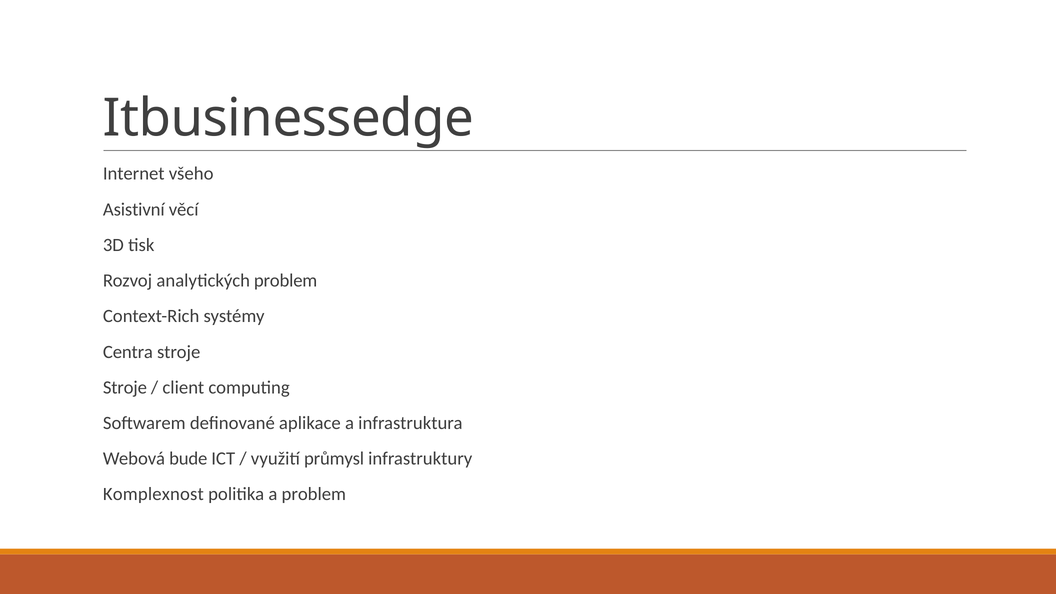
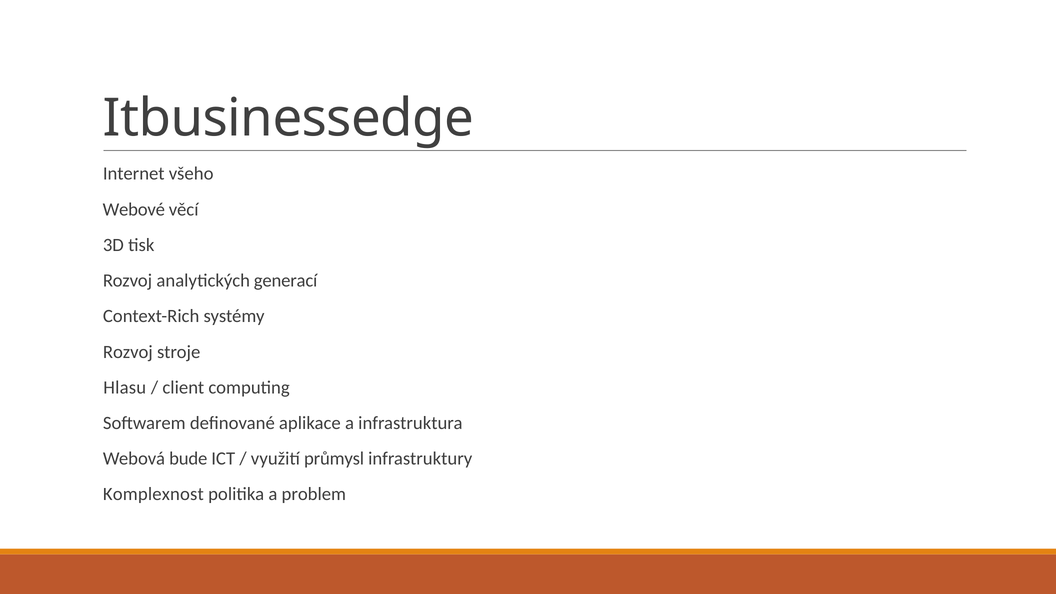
Asistivní: Asistivní -> Webové (134, 209)
analytických problem: problem -> generací (286, 281)
Centra: Centra -> Rozvoj (128, 352)
Stroje: Stroje -> Hlasu (125, 387)
